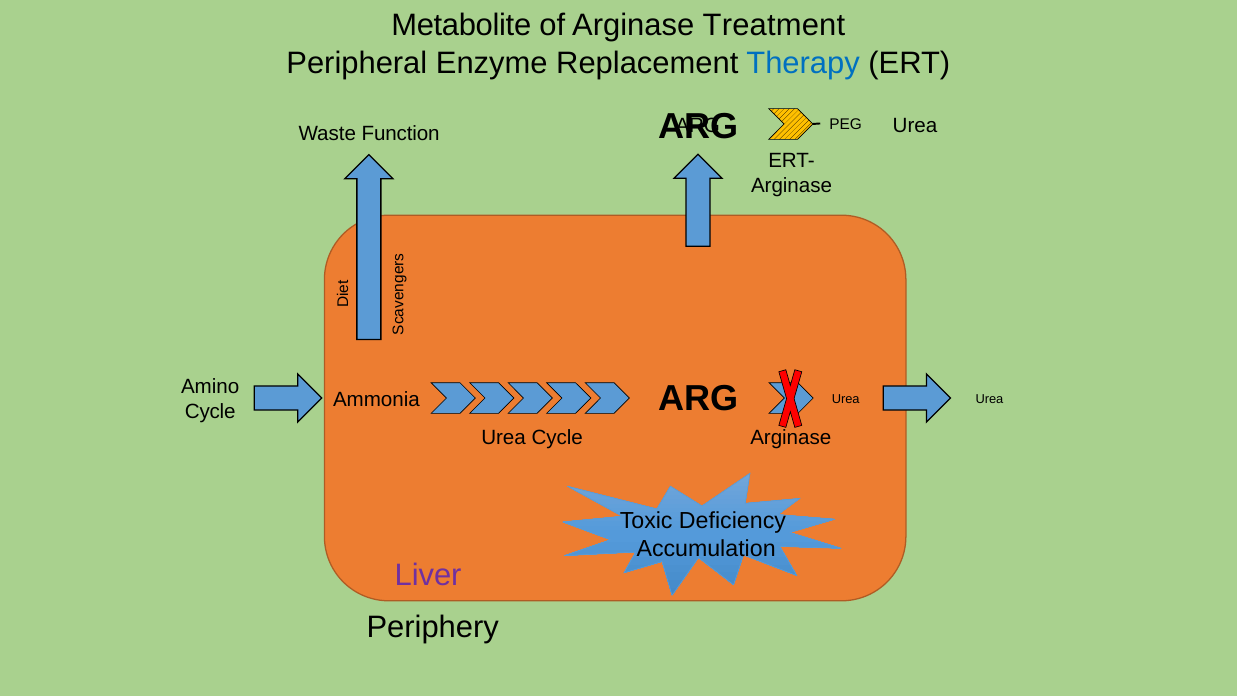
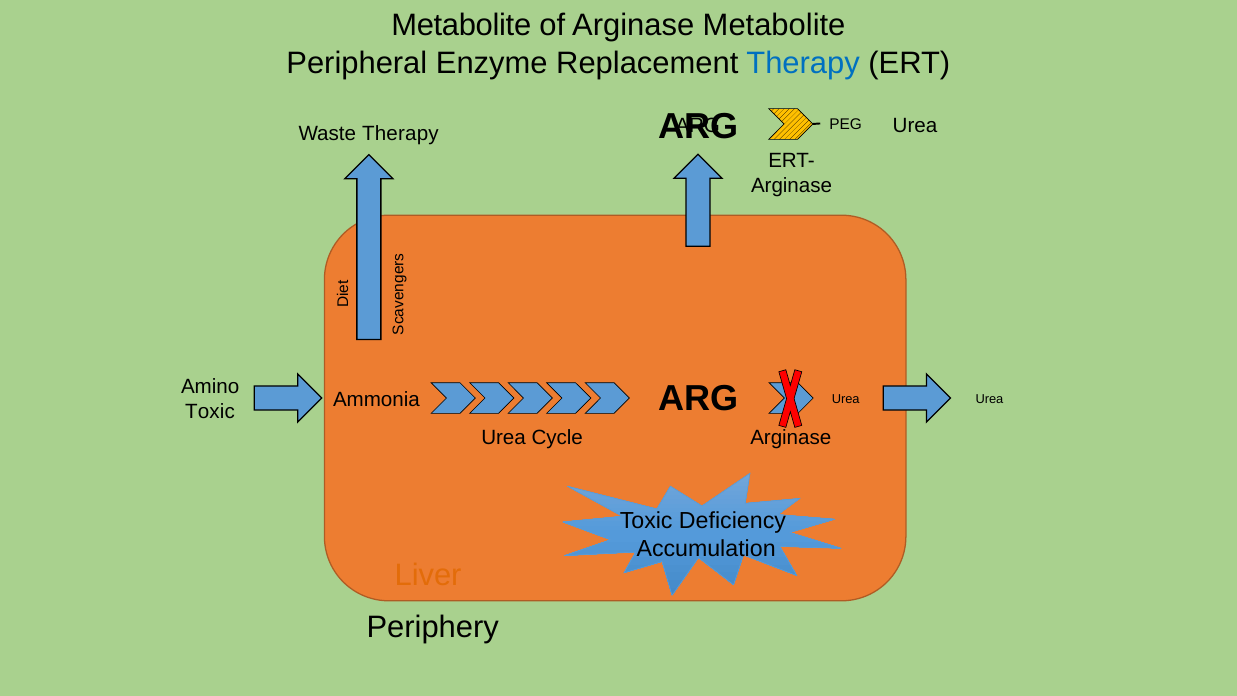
Arginase Treatment: Treatment -> Metabolite (774, 26)
Waste Function: Function -> Therapy (400, 133)
Cycle: Cycle -> Toxic (210, 412)
Liver colour: purple -> orange (428, 575)
